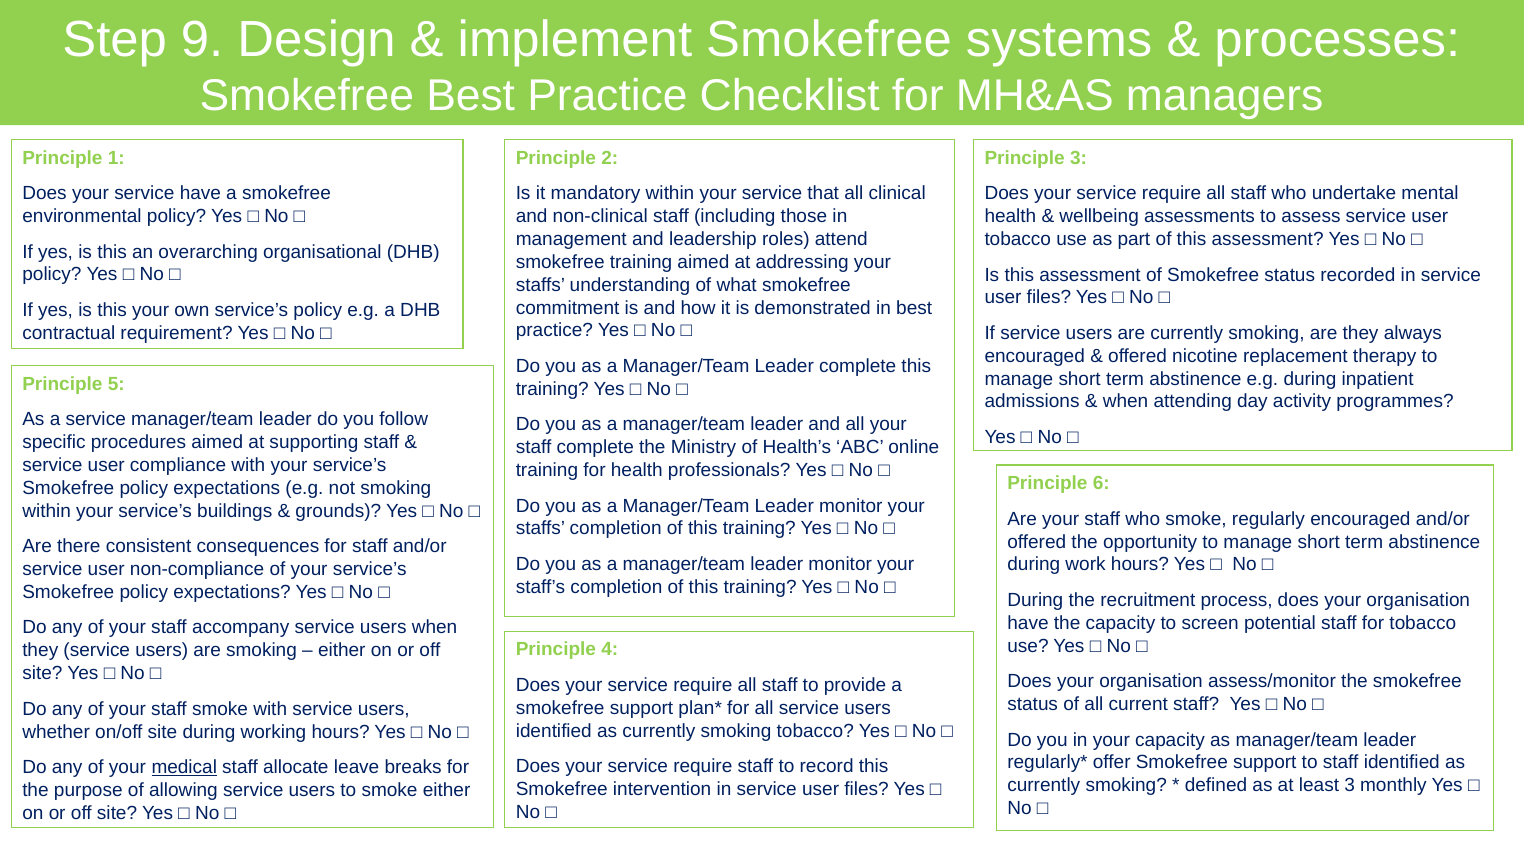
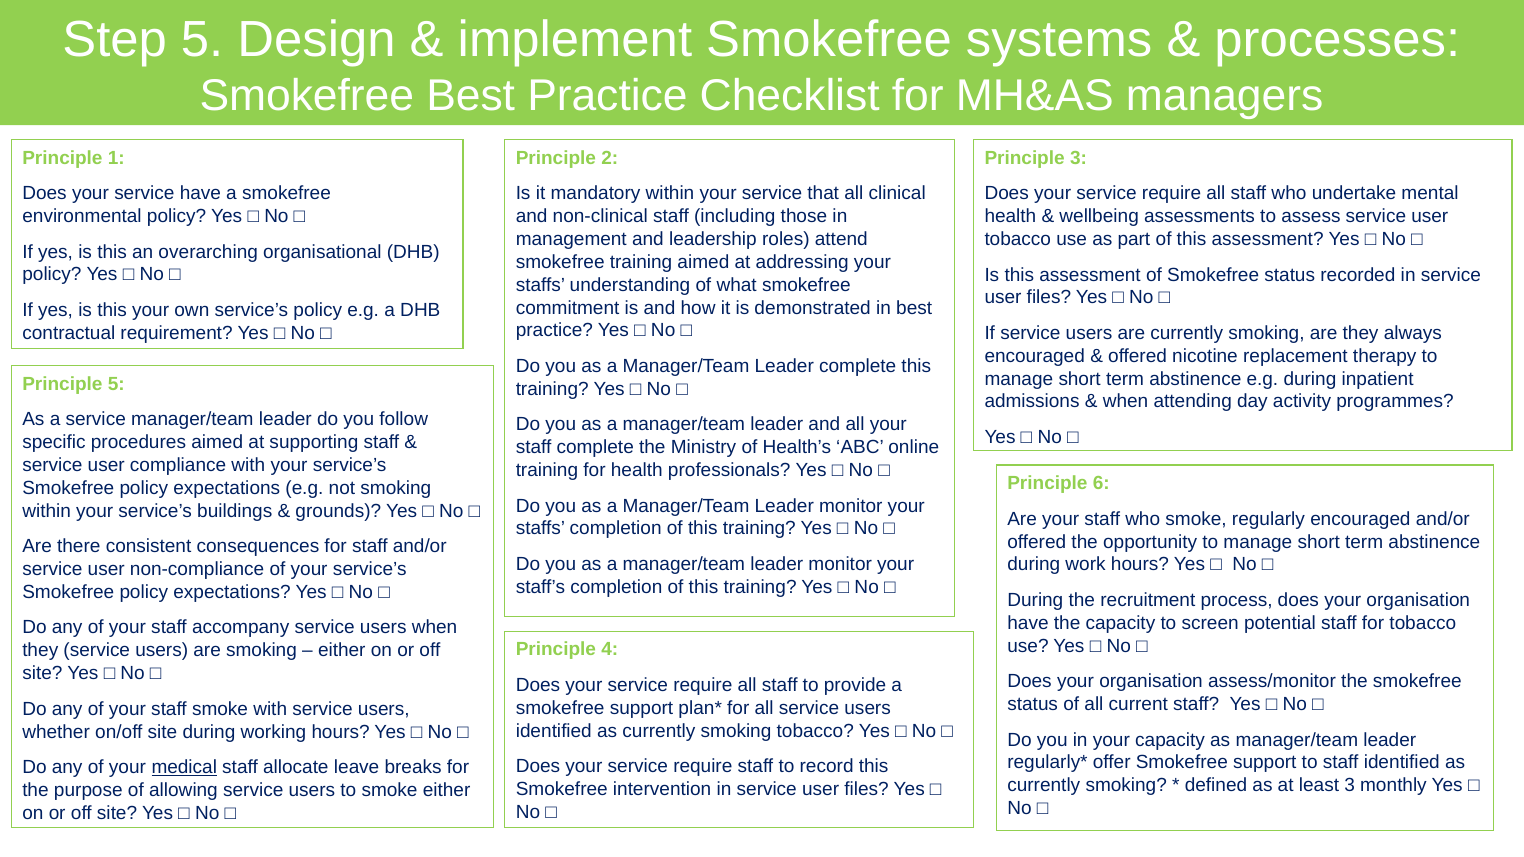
Step 9: 9 -> 5 (202, 39)
